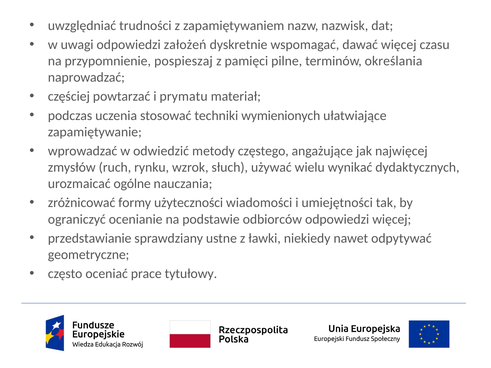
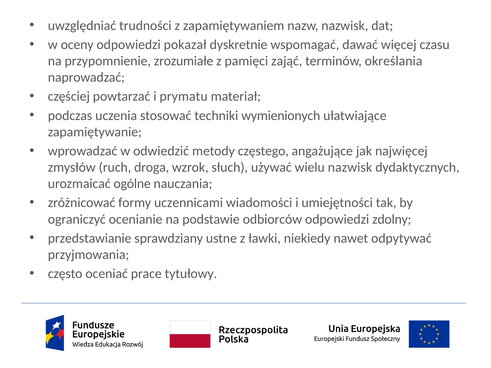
uwagi: uwagi -> oceny (77, 45)
założeń: założeń -> pokazał (185, 45)
pospieszaj: pospieszaj -> zrozumiałe (184, 61)
pilne: pilne -> zająć (287, 61)
rynku: rynku -> droga (152, 167)
wielu wynikać: wynikać -> nazwisk (350, 167)
użyteczności: użyteczności -> uczennicami (189, 203)
odpowiedzi więcej: więcej -> zdolny (392, 219)
geometryczne: geometryczne -> przyjmowania (89, 255)
